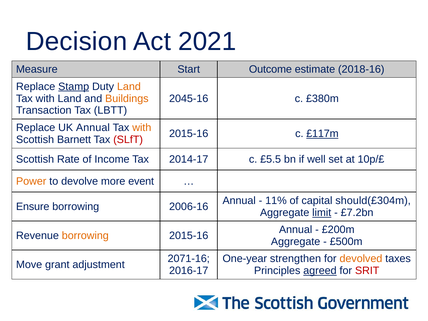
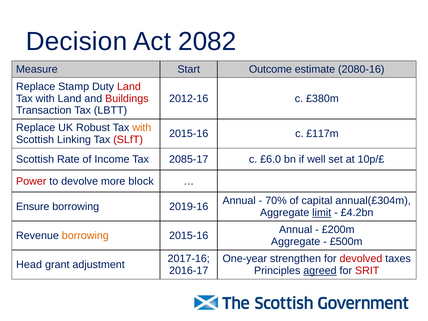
2021: 2021 -> 2082 (207, 41)
2018-16: 2018-16 -> 2080-16 (361, 69)
Stamp underline: present -> none (74, 87)
Land colour: orange -> red (129, 87)
Buildings colour: orange -> red (127, 98)
2045-16: 2045-16 -> 2012-16 (189, 98)
UK Annual: Annual -> Robust (93, 128)
£117m underline: present -> none (322, 134)
Barnett: Barnett -> Linking (74, 140)
2014-17: 2014-17 -> 2085-17 (189, 159)
£5.5: £5.5 -> £6.0 (271, 159)
Power colour: orange -> red (31, 181)
event: event -> block (141, 181)
11%: 11% -> 70% (276, 201)
should(£304m: should(£304m -> annual(£304m (373, 201)
2006-16: 2006-16 -> 2019-16 (189, 207)
£7.2bn: £7.2bn -> £4.2bn (357, 213)
2071-16: 2071-16 -> 2017-16 (189, 259)
devolved colour: orange -> red (361, 259)
Move: Move -> Head (29, 265)
